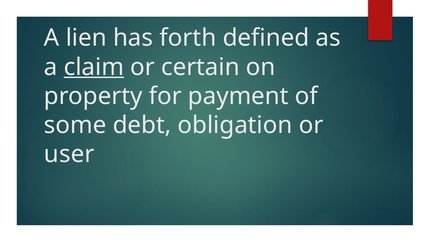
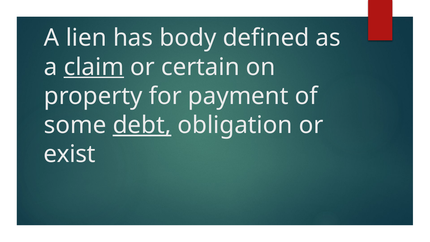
forth: forth -> body (188, 38)
debt underline: none -> present (142, 125)
user: user -> exist (69, 154)
